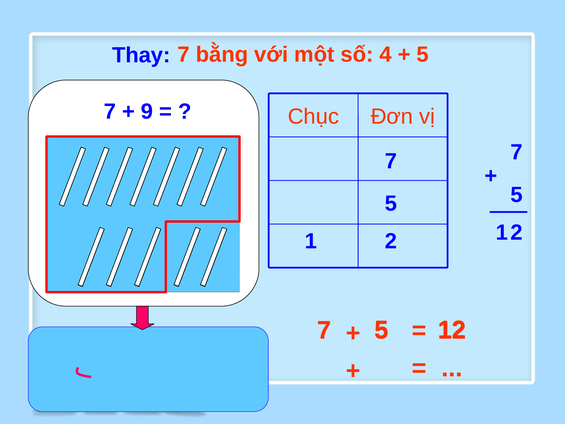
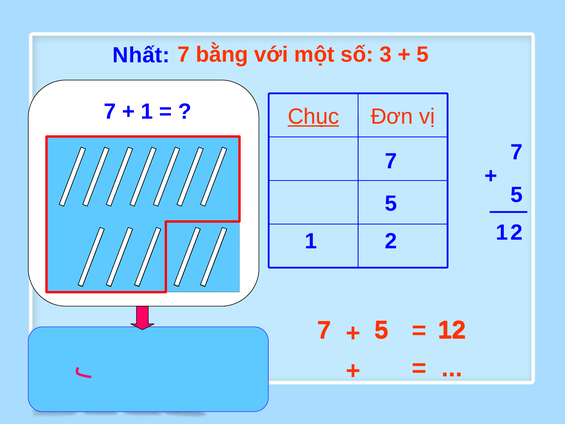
4: 4 -> 3 (386, 55)
Thay: Thay -> Nhất (141, 55)
9: 9 -> 1 (147, 112)
Chục underline: none -> present (313, 117)
